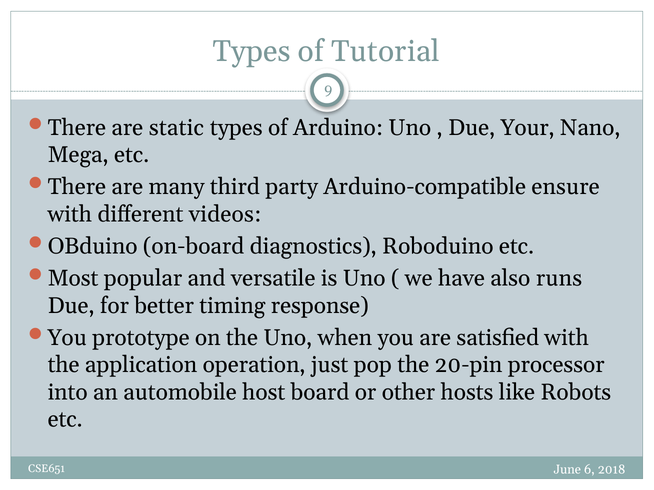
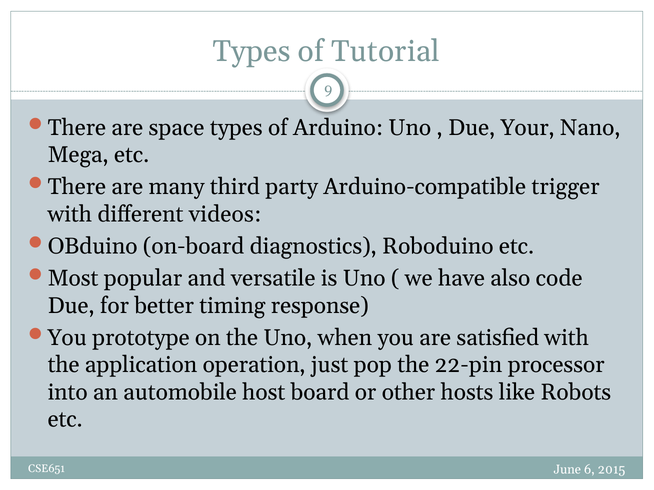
static: static -> space (176, 128)
ensure: ensure -> trigger (566, 187)
runs: runs -> code (559, 279)
20-pin: 20-pin -> 22-pin (468, 365)
2018: 2018 -> 2015 (612, 470)
